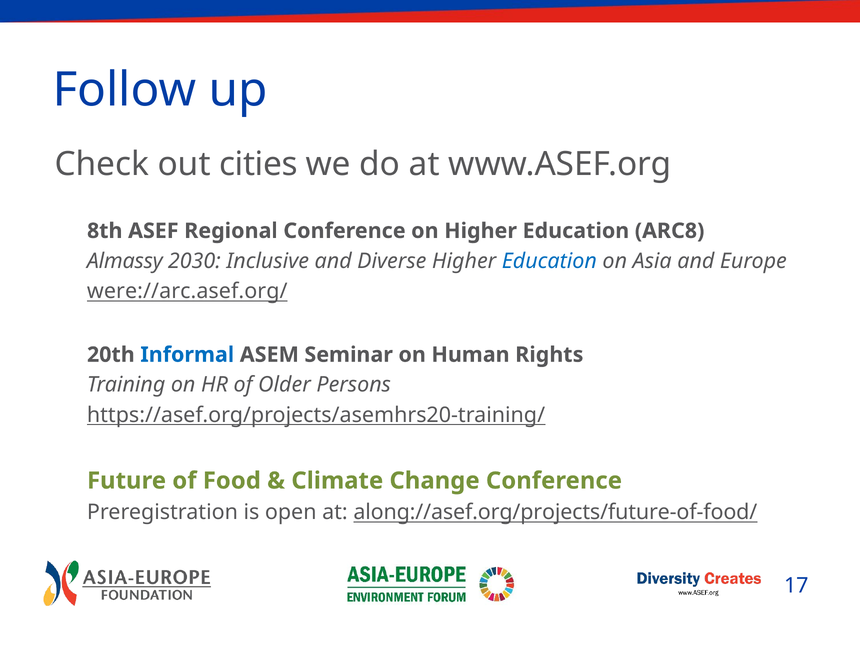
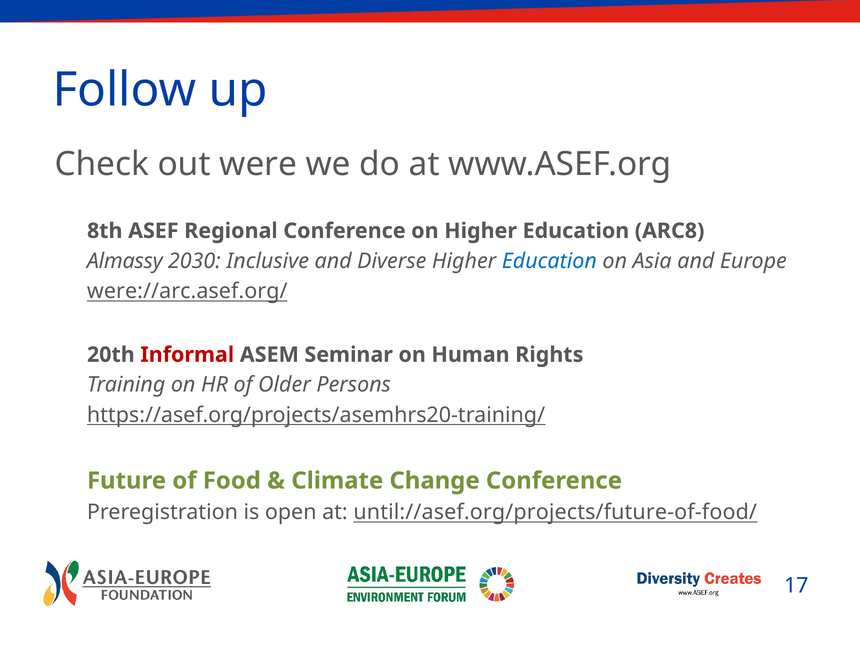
cities: cities -> were (258, 164)
Informal colour: blue -> red (187, 355)
along://asef.org/projects/future-of-food/: along://asef.org/projects/future-of-food/ -> until://asef.org/projects/future-of-food/ (555, 512)
